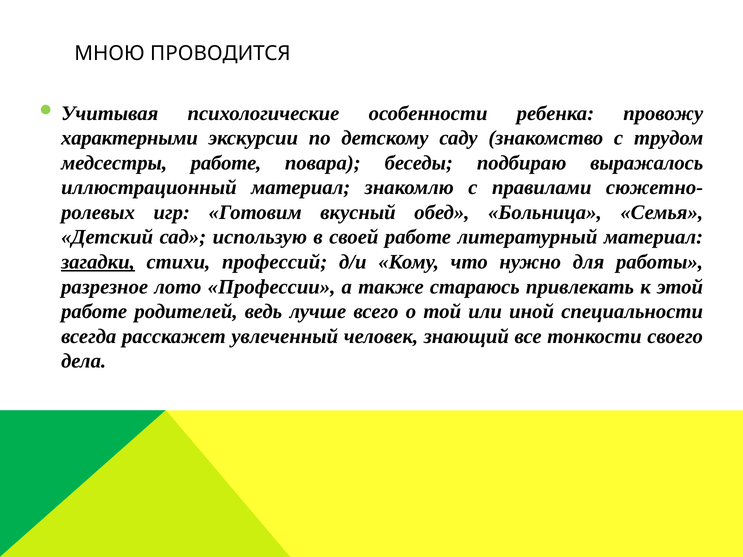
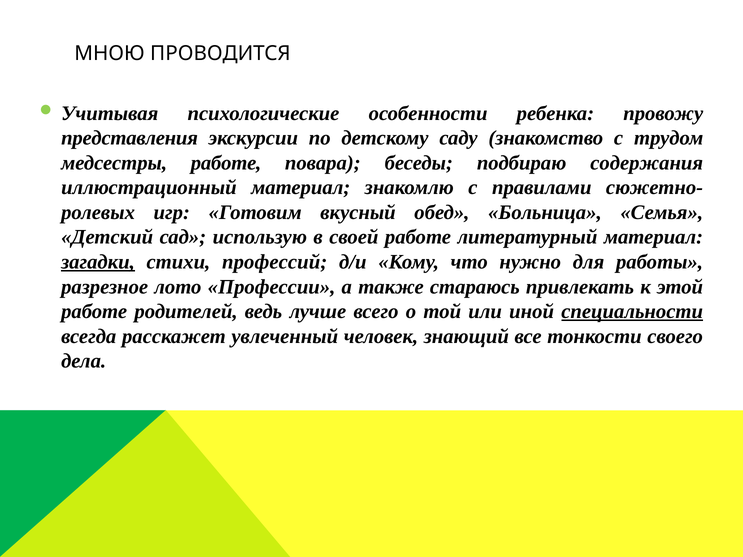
характерными: характерными -> представления (130, 138)
выражалось: выражалось -> содержания (647, 163)
специальности underline: none -> present (632, 312)
